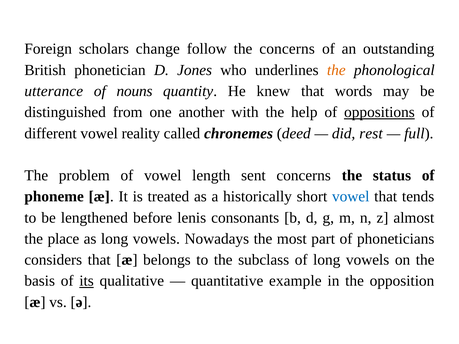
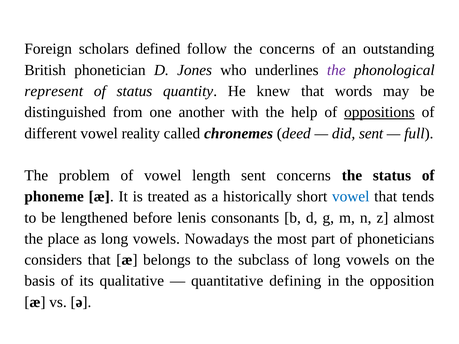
change: change -> defined (158, 49)
the colour: orange -> purple (336, 70)
utterance: utterance -> represent (54, 91)
of nouns: nouns -> status (134, 91)
did rest: rest -> sent (371, 133)
its underline: present -> none (87, 281)
example: example -> defining (295, 281)
